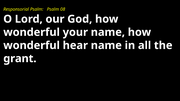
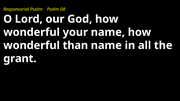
hear: hear -> than (75, 45)
